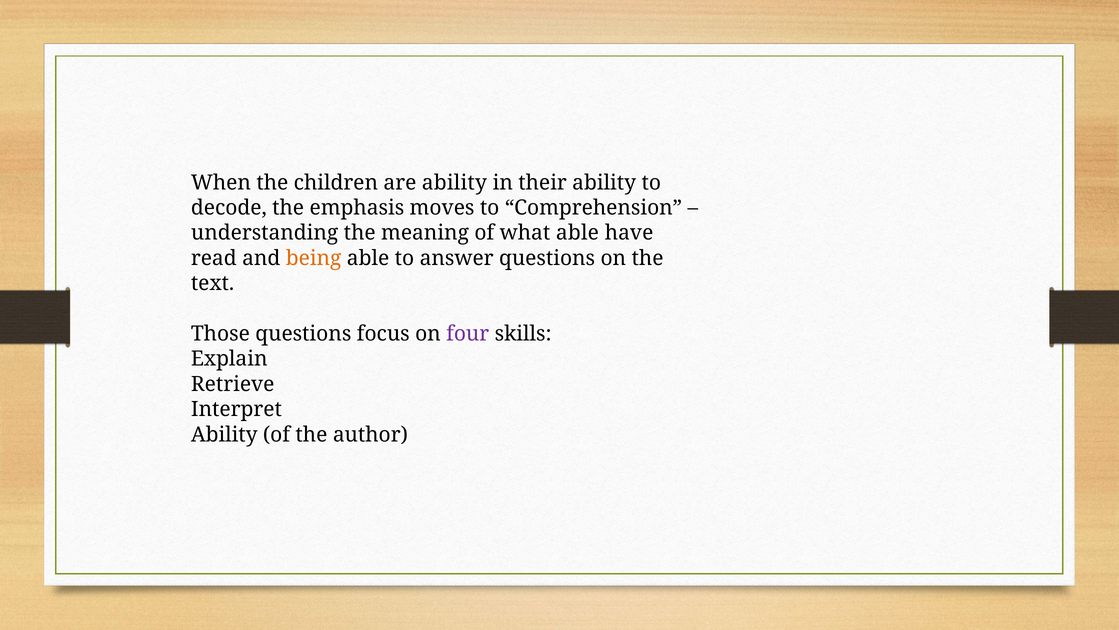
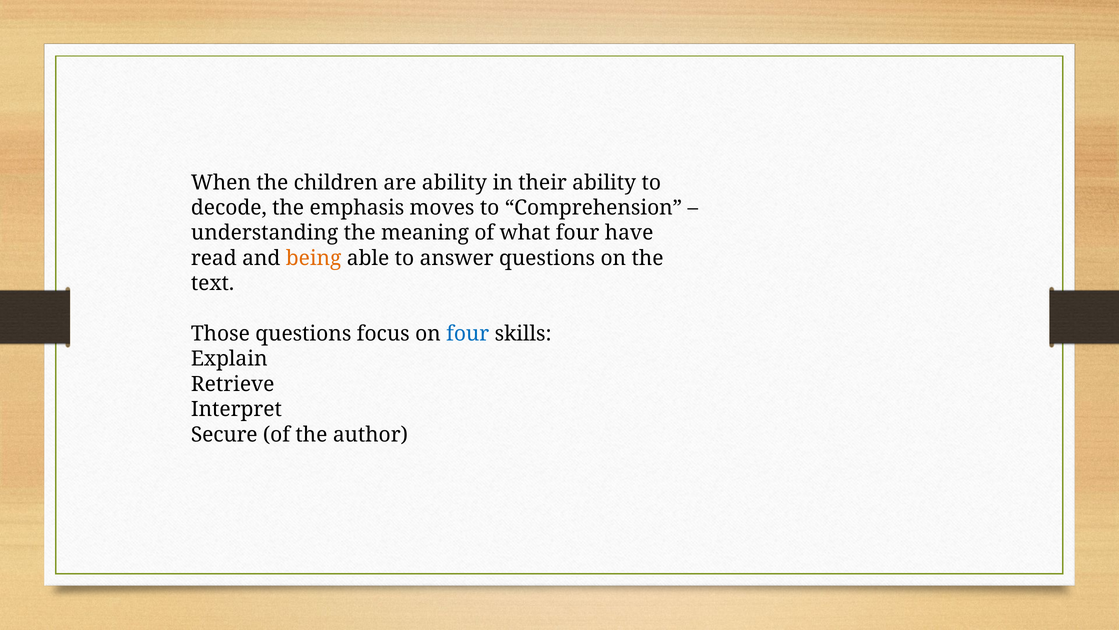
what able: able -> four (577, 233)
four colour: purple -> blue (468, 334)
Ability: Ability -> Secure (224, 434)
